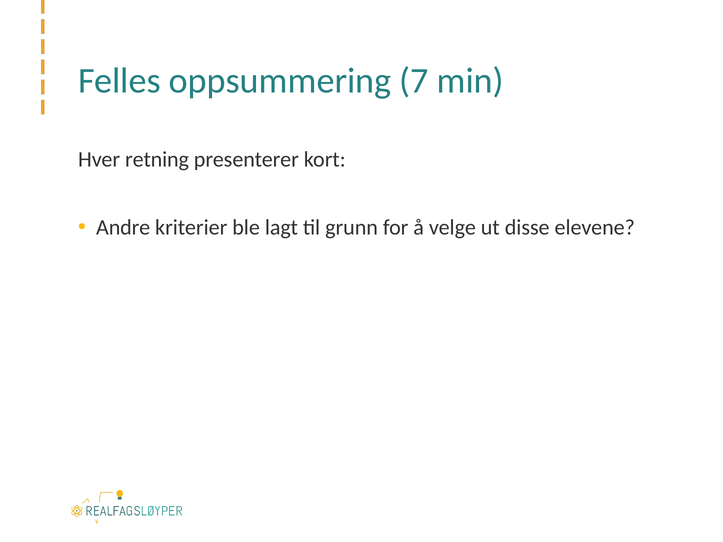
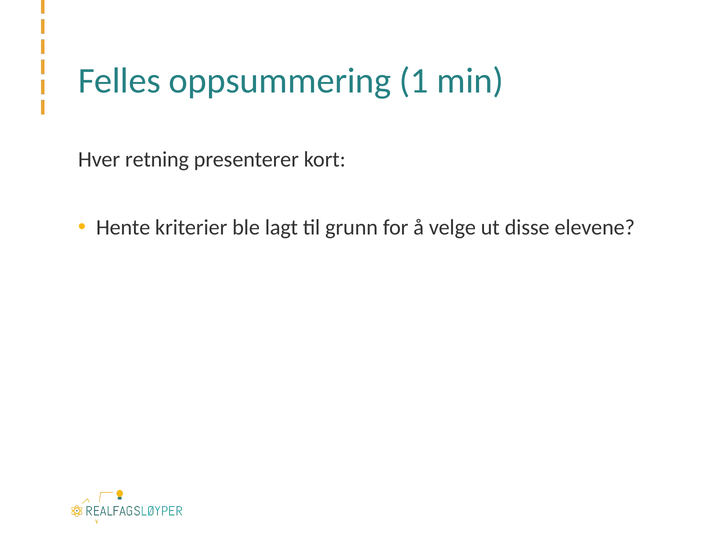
7: 7 -> 1 (414, 81)
Andre: Andre -> Hente (123, 227)
